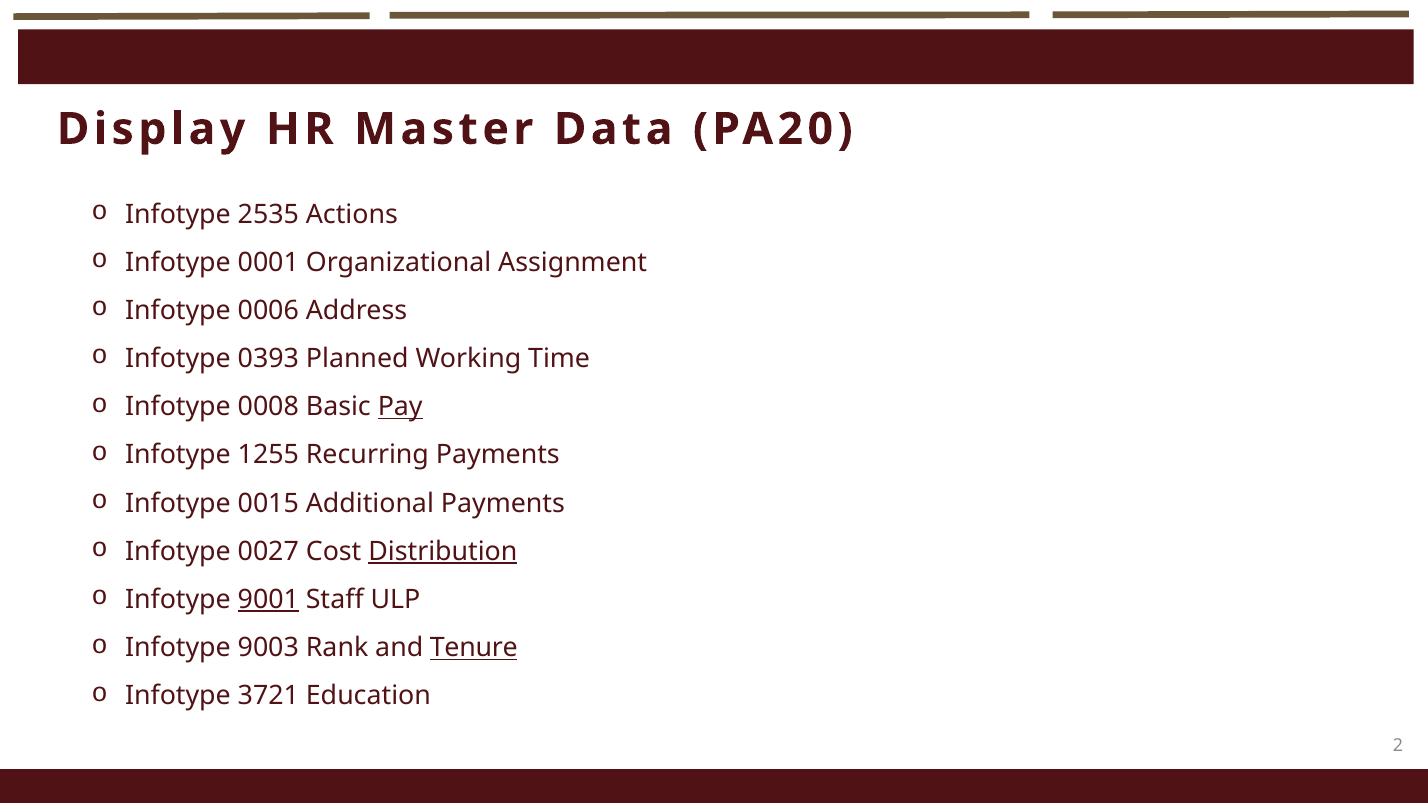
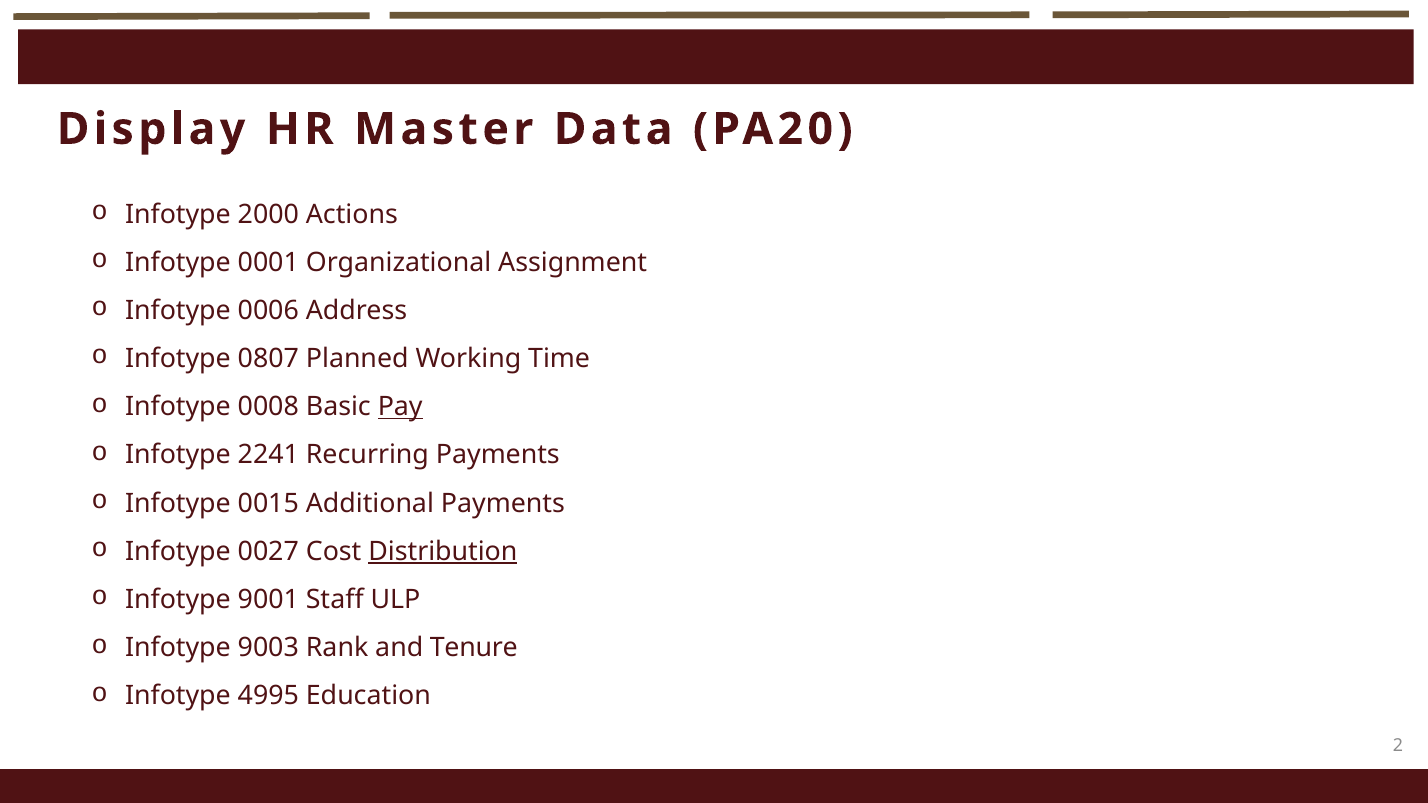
2535: 2535 -> 2000 (268, 214)
0393: 0393 -> 0807 (268, 359)
1255: 1255 -> 2241 (268, 455)
9001 underline: present -> none (268, 600)
Tenure underline: present -> none (474, 648)
3721: 3721 -> 4995 (268, 696)
